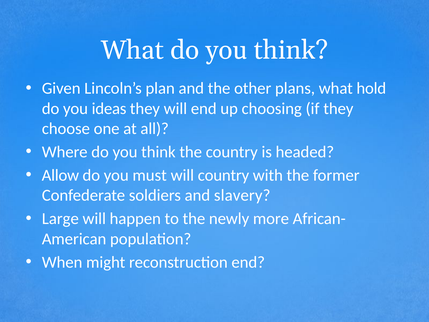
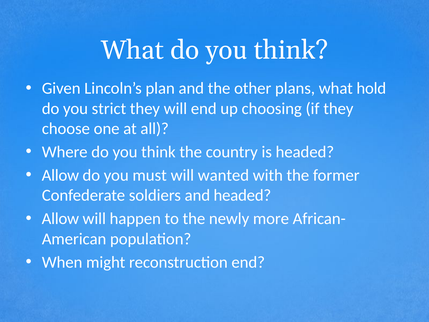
ideas: ideas -> strict (109, 108)
will country: country -> wanted (223, 175)
and slavery: slavery -> headed (242, 195)
Large: Large -> Allow (60, 219)
